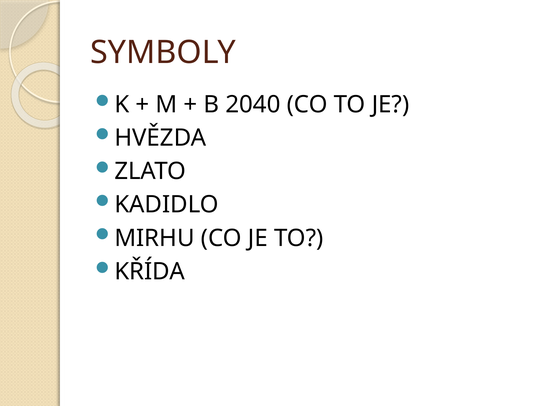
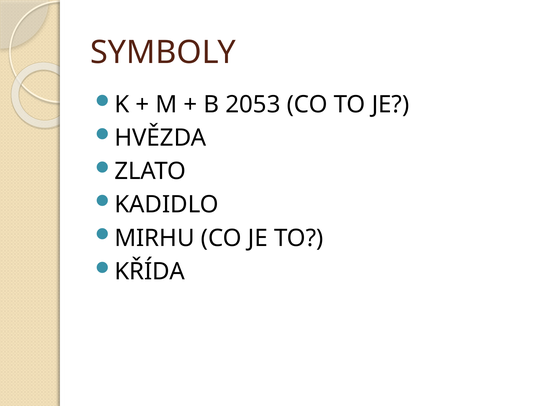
2040: 2040 -> 2053 (253, 104)
